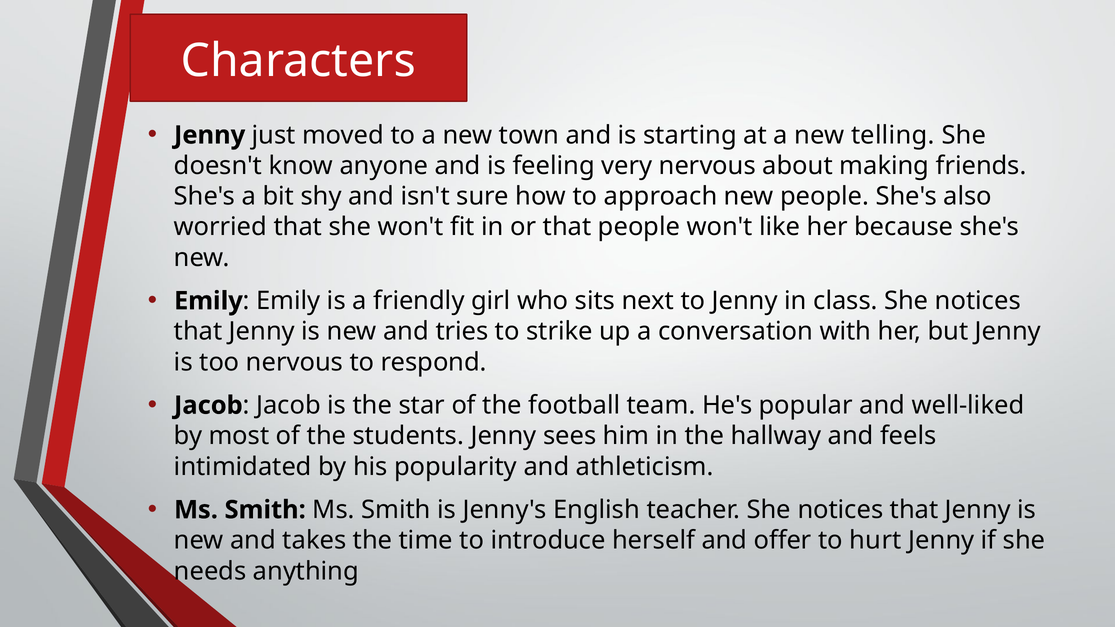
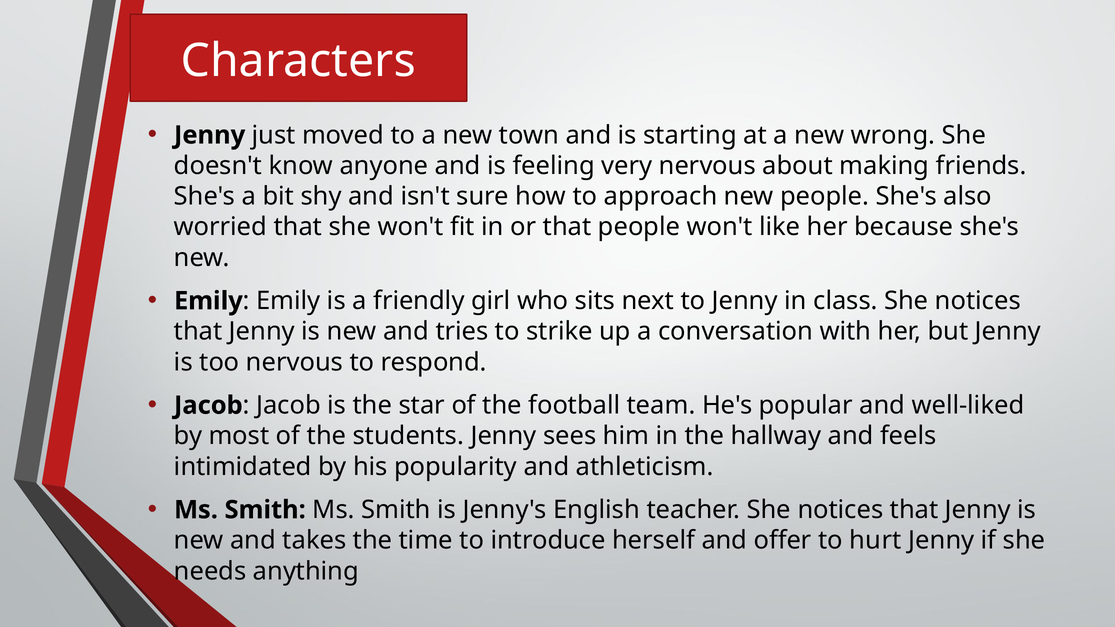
telling: telling -> wrong (893, 135)
